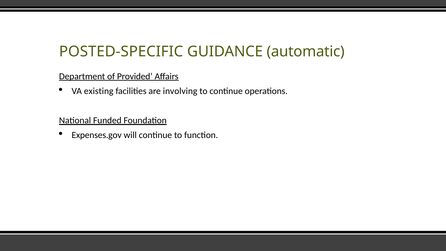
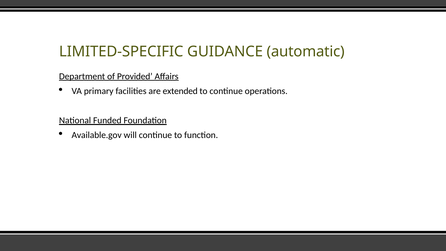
POSTED-SPECIFIC: POSTED-SPECIFIC -> LIMITED-SPECIFIC (121, 52)
existing: existing -> primary (99, 91)
involving: involving -> extended (180, 91)
Expenses.gov: Expenses.gov -> Available.gov (97, 135)
